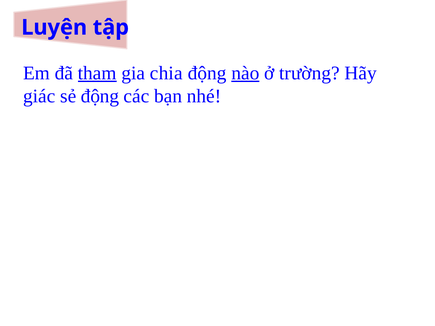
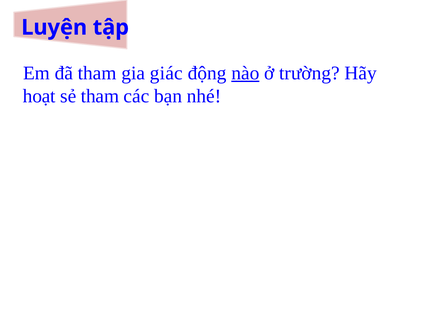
tham underline: present -> none (97, 73)
chia: chia -> giác (166, 73)
giác: giác -> hoạt (39, 96)
sẻ động: động -> tham (100, 96)
